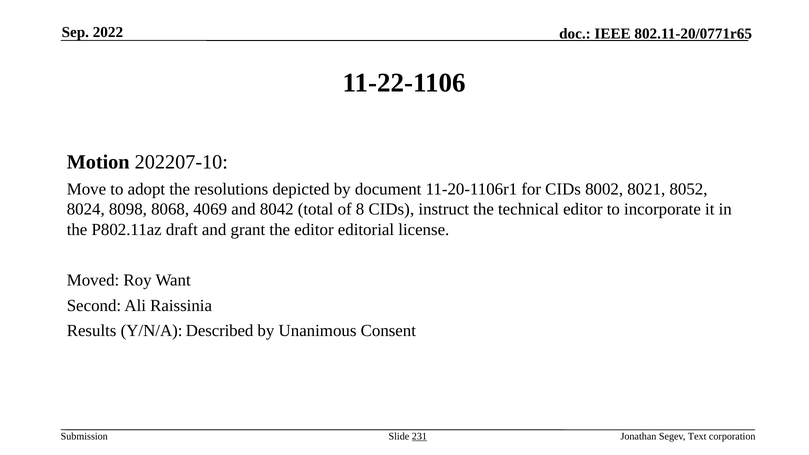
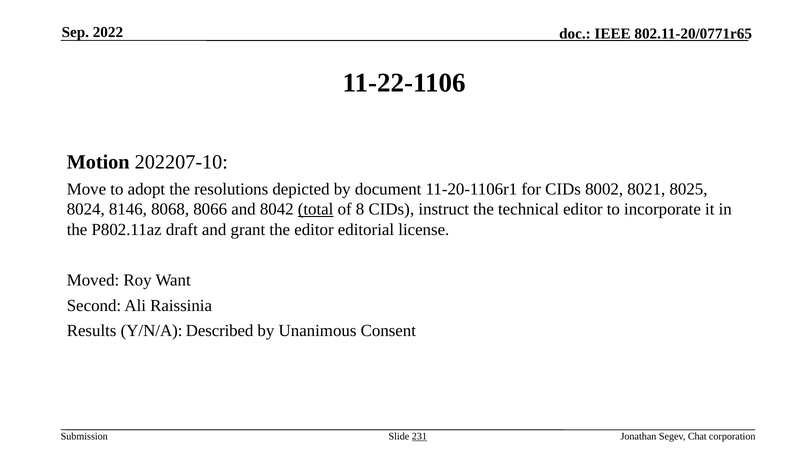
8052: 8052 -> 8025 (688, 189)
8098: 8098 -> 8146 (128, 209)
4069: 4069 -> 8066 (210, 209)
total underline: none -> present (316, 209)
Text: Text -> Chat (697, 436)
